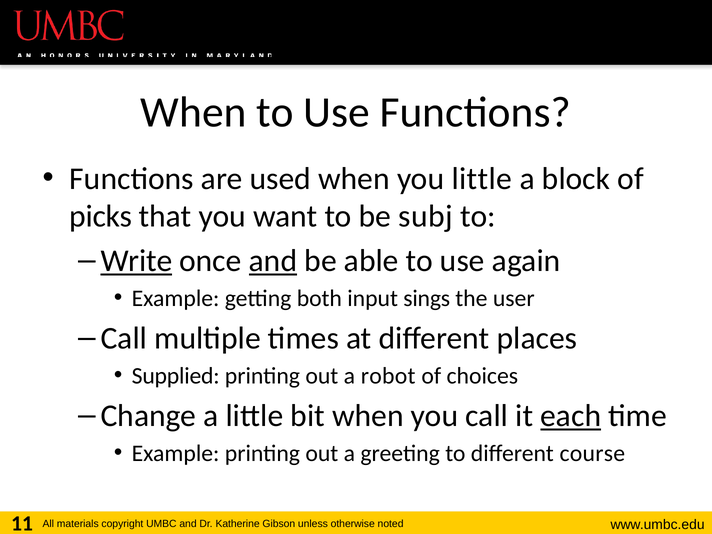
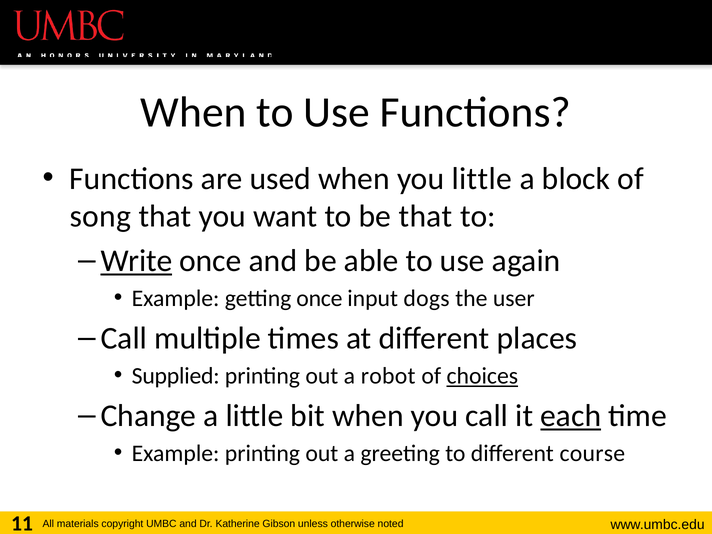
picks: picks -> song (100, 217)
be subj: subj -> that (426, 217)
and underline: present -> none (273, 261)
getting both: both -> once (319, 298)
sings: sings -> dogs (426, 298)
choices underline: none -> present (482, 376)
